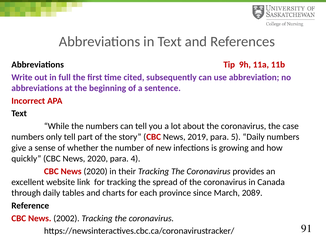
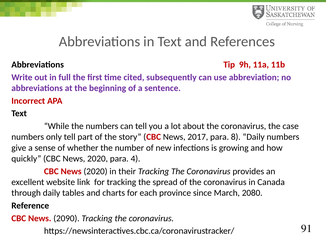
2019: 2019 -> 2017 (198, 137)
5: 5 -> 8 (236, 137)
2089: 2089 -> 2080 (252, 193)
2002: 2002 -> 2090 (66, 219)
